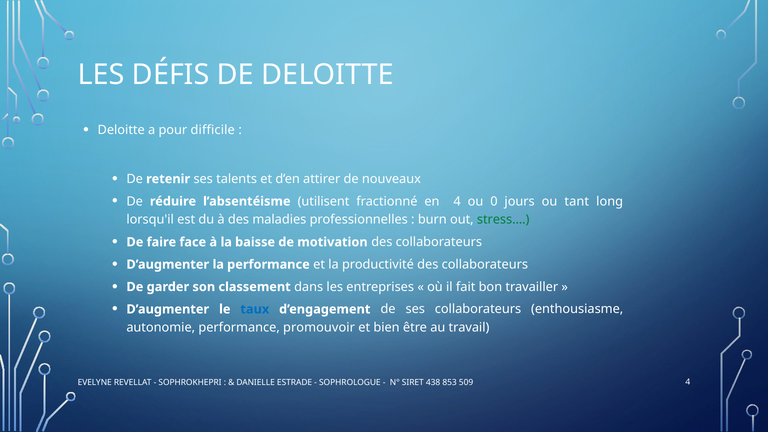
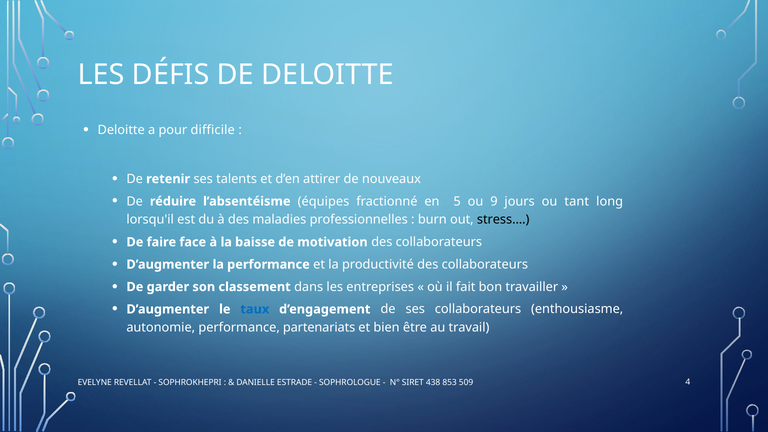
utilisent: utilisent -> équipes (324, 201)
en 4: 4 -> 5 (457, 201)
0: 0 -> 9 (494, 201)
stress… colour: green -> black (503, 220)
promouvoir: promouvoir -> partenariats (319, 328)
